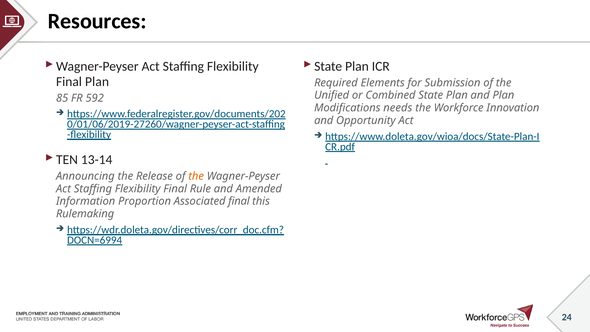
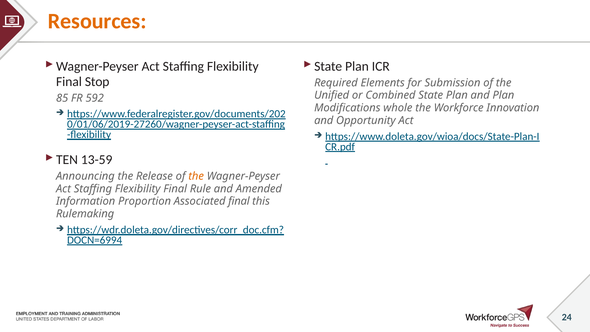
Resources colour: black -> orange (97, 21)
Final Plan: Plan -> Stop (97, 82)
needs: needs -> whole (398, 108)
13-14: 13-14 -> 13-59 (97, 160)
